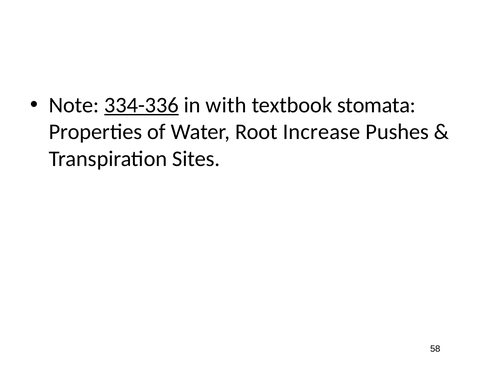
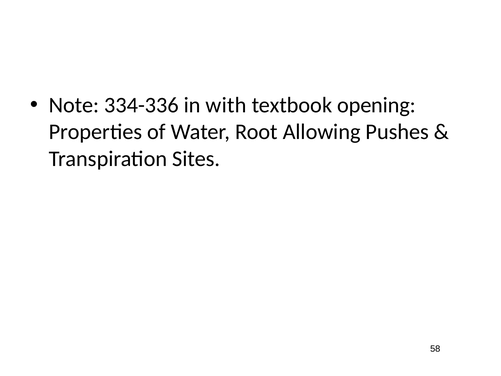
334-336 underline: present -> none (141, 105)
stomata: stomata -> opening (376, 105)
Increase: Increase -> Allowing (322, 132)
